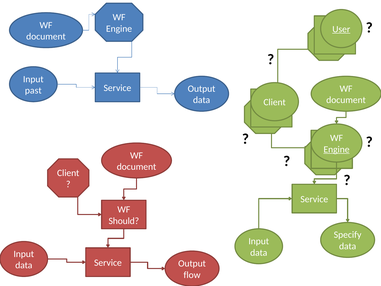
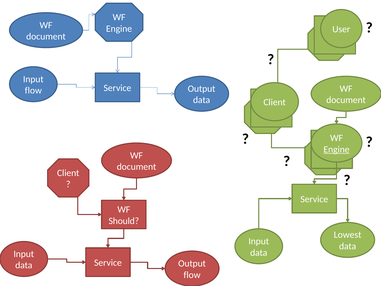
User underline: present -> none (341, 29)
past: past -> flow (33, 90)
Specify: Specify -> Lowest (348, 235)
